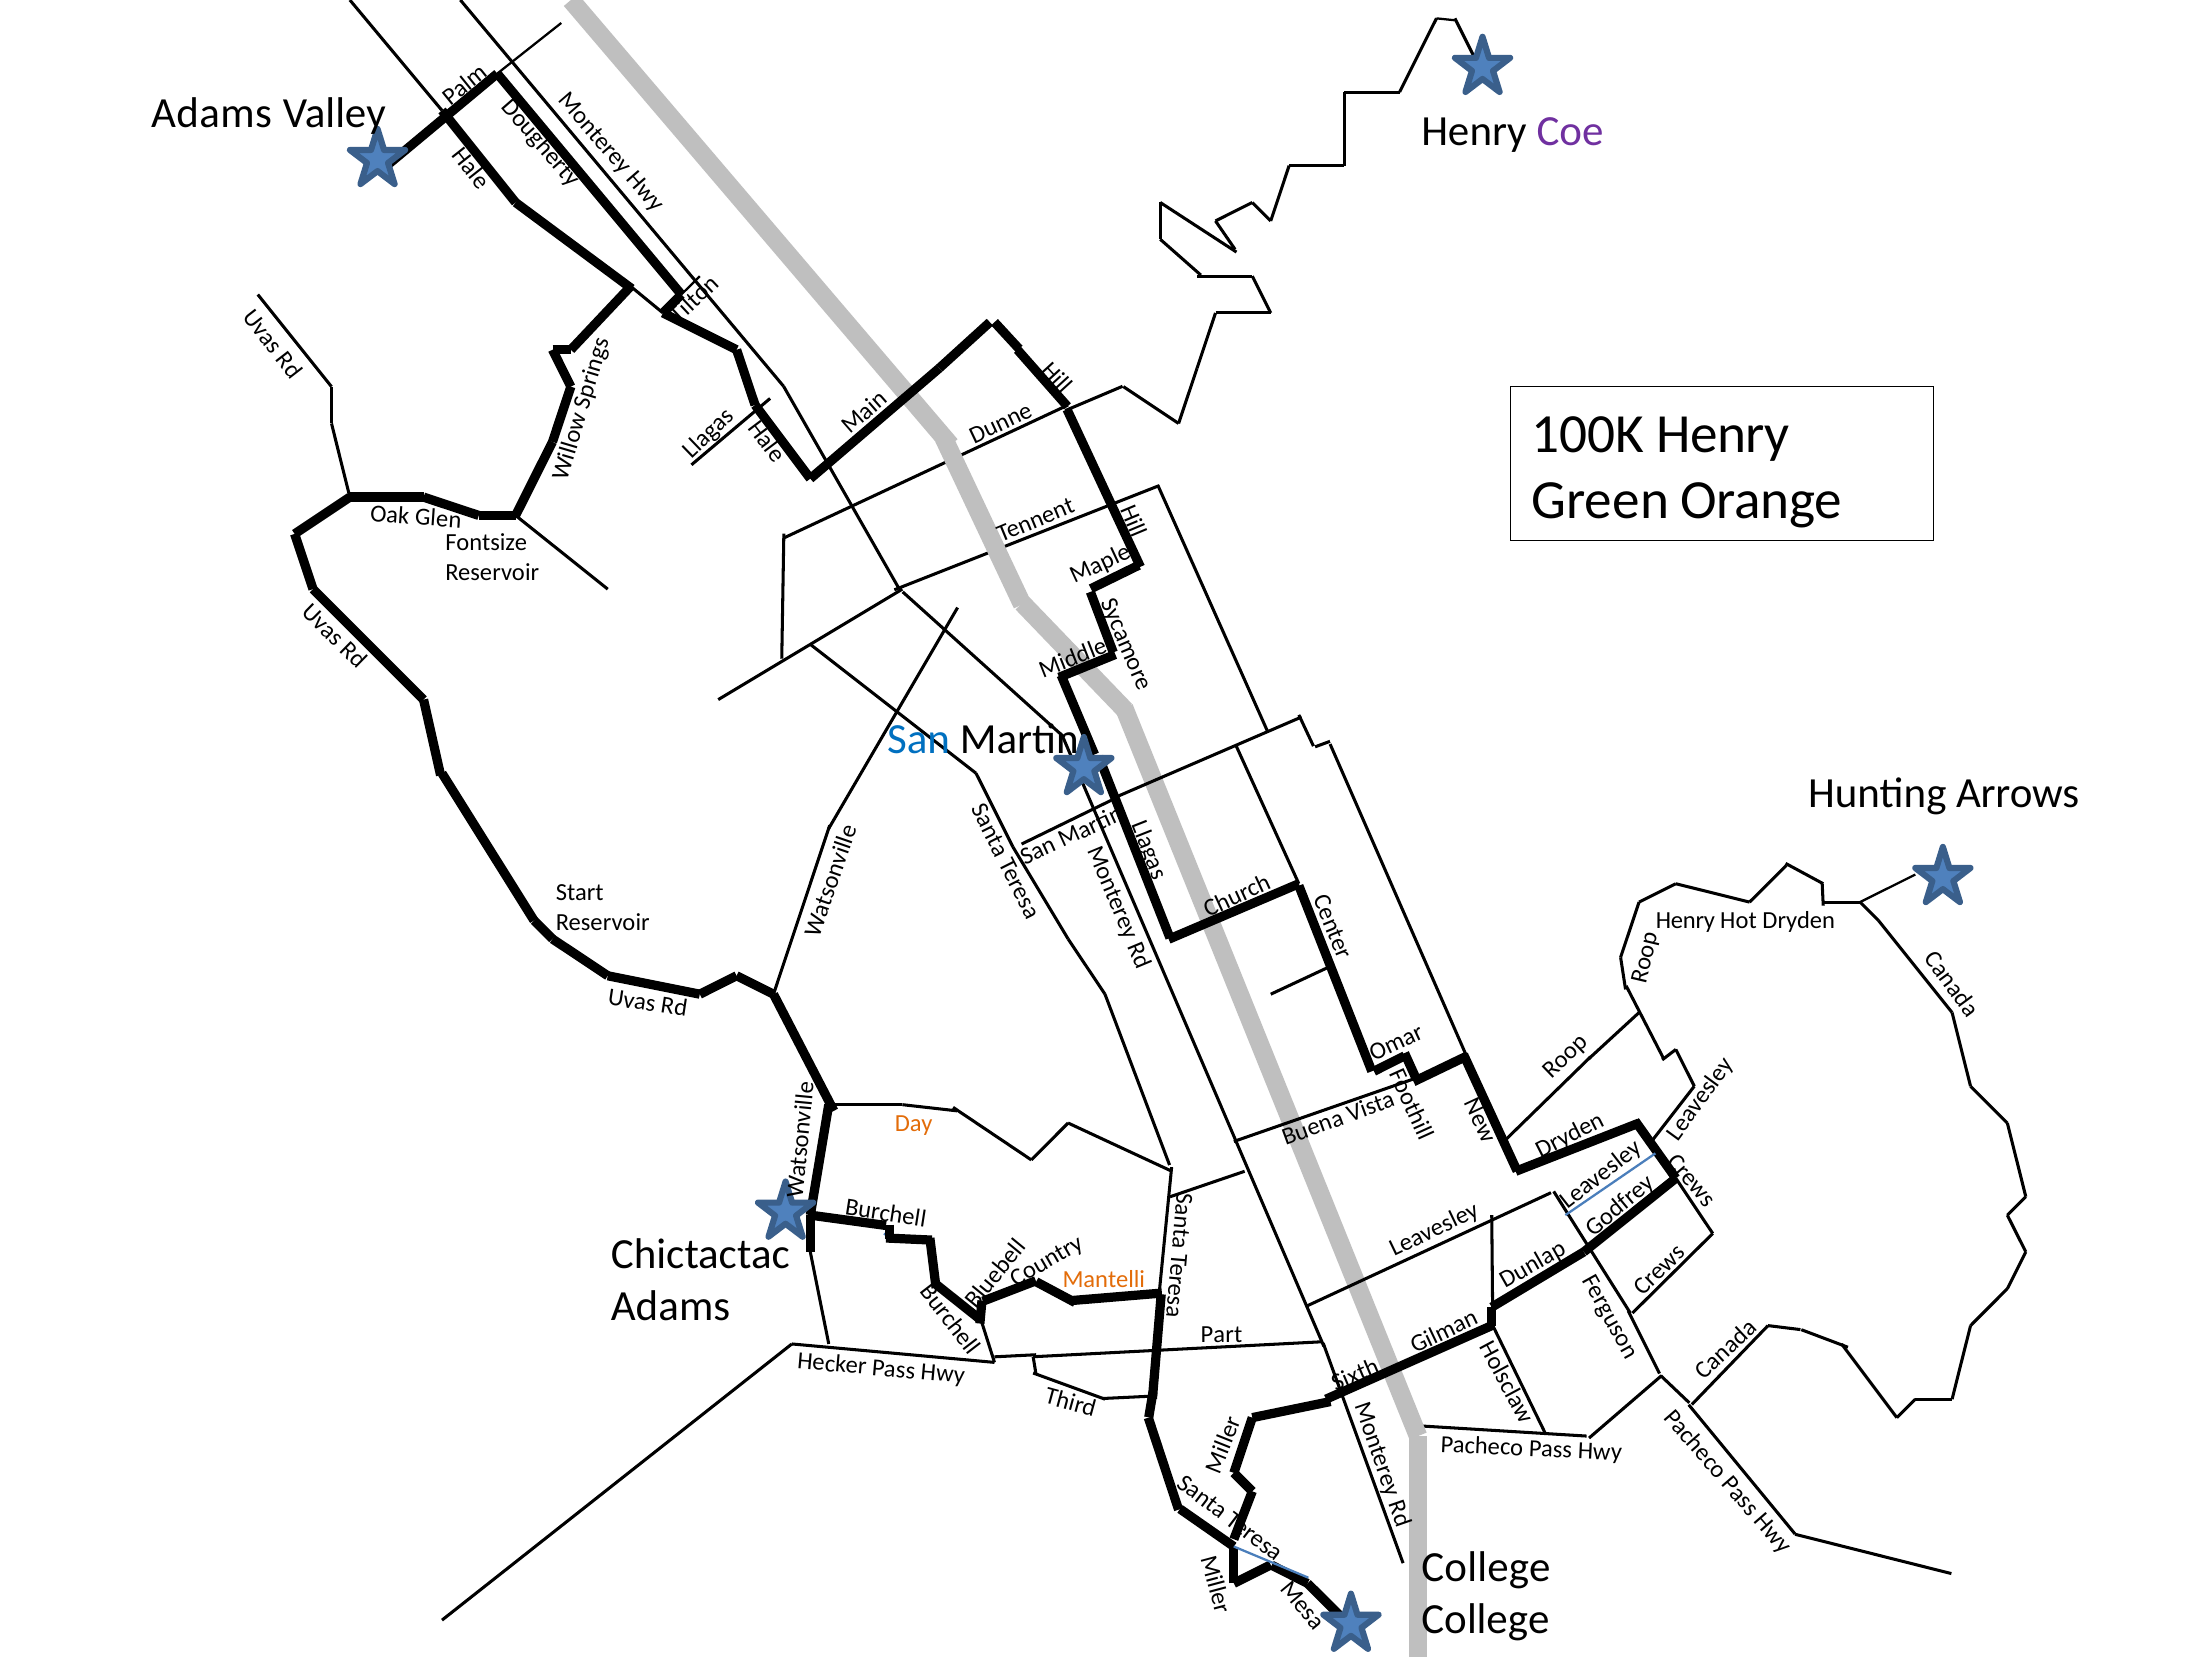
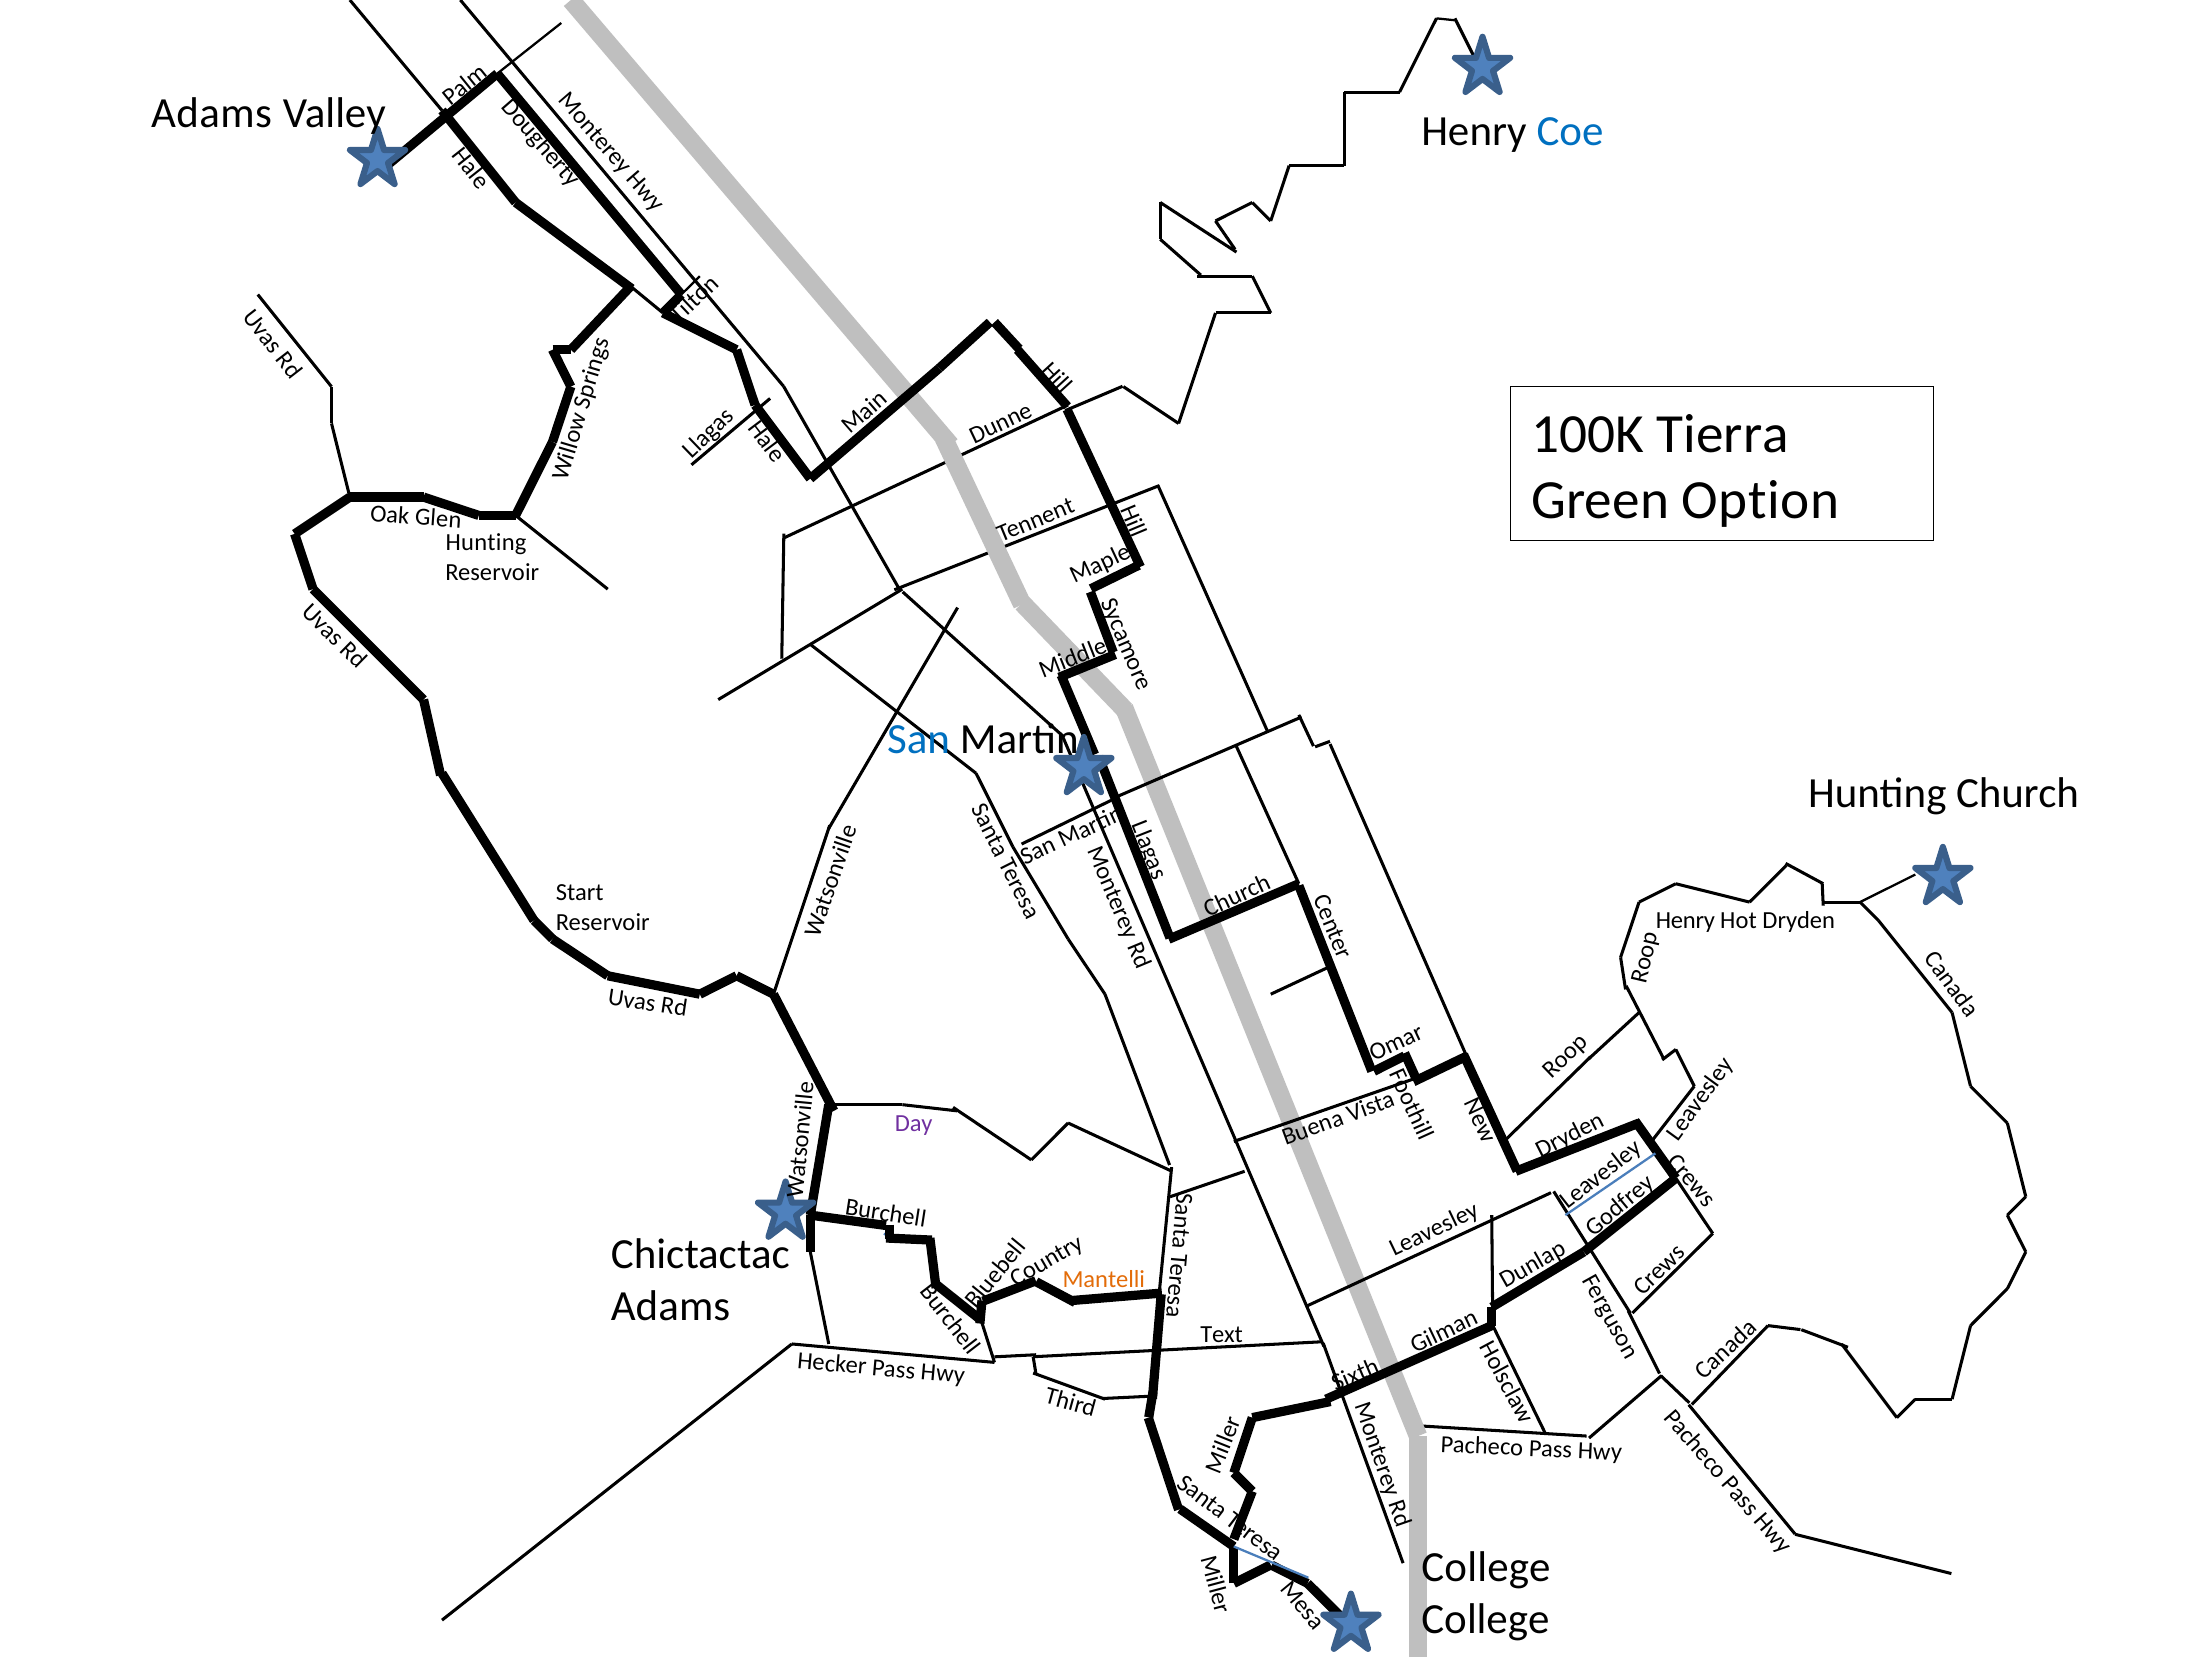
Coe colour: purple -> blue (1570, 132)
100K Henry: Henry -> Tierra (1723, 435)
Orange: Orange -> Option (1761, 501)
Fontsize: Fontsize -> Hunting (486, 543)
Hunting Arrows: Arrows -> Church (2018, 794)
Day colour: orange -> purple (914, 1124)
Part: Part -> Text (1222, 1335)
